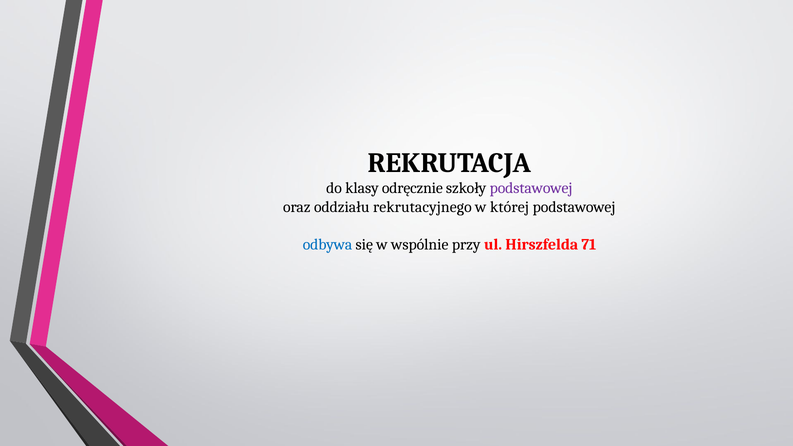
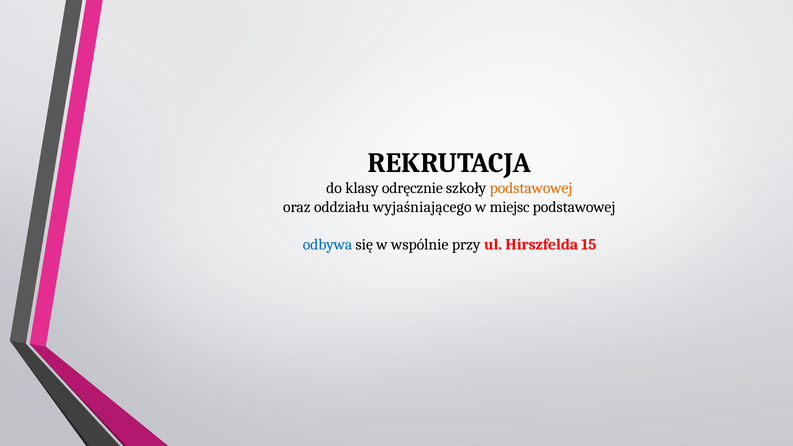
podstawowej colour: purple -> orange (531, 188)
rekrutacyjnego: rekrutacyjnego -> wyjaśniającego (422, 207)
której: której -> miejsc (510, 207)
71: 71 -> 15 (589, 245)
